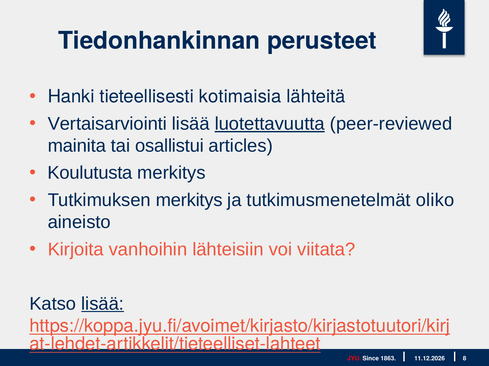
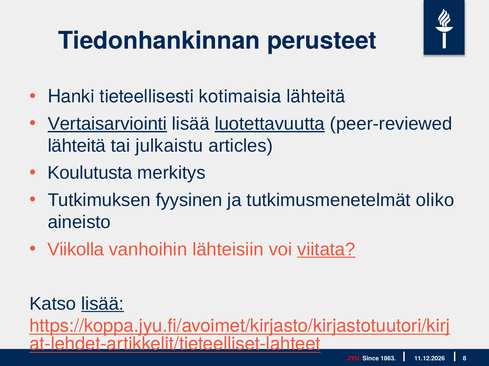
Vertaisarviointi underline: none -> present (107, 124)
mainita: mainita -> lähteitä (77, 146)
osallistui: osallistui -> julkaistu (169, 146)
Tutkimuksen merkitys: merkitys -> fyysinen (189, 201)
Kirjoita: Kirjoita -> Viikolla (76, 250)
viitata underline: none -> present (326, 250)
